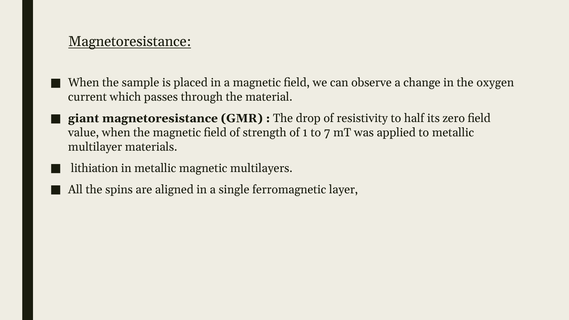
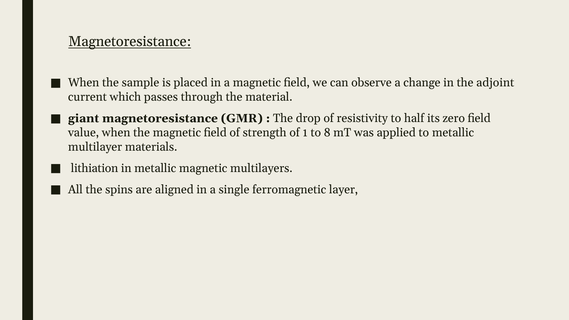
oxygen: oxygen -> adjoint (495, 83)
7: 7 -> 8 (327, 133)
